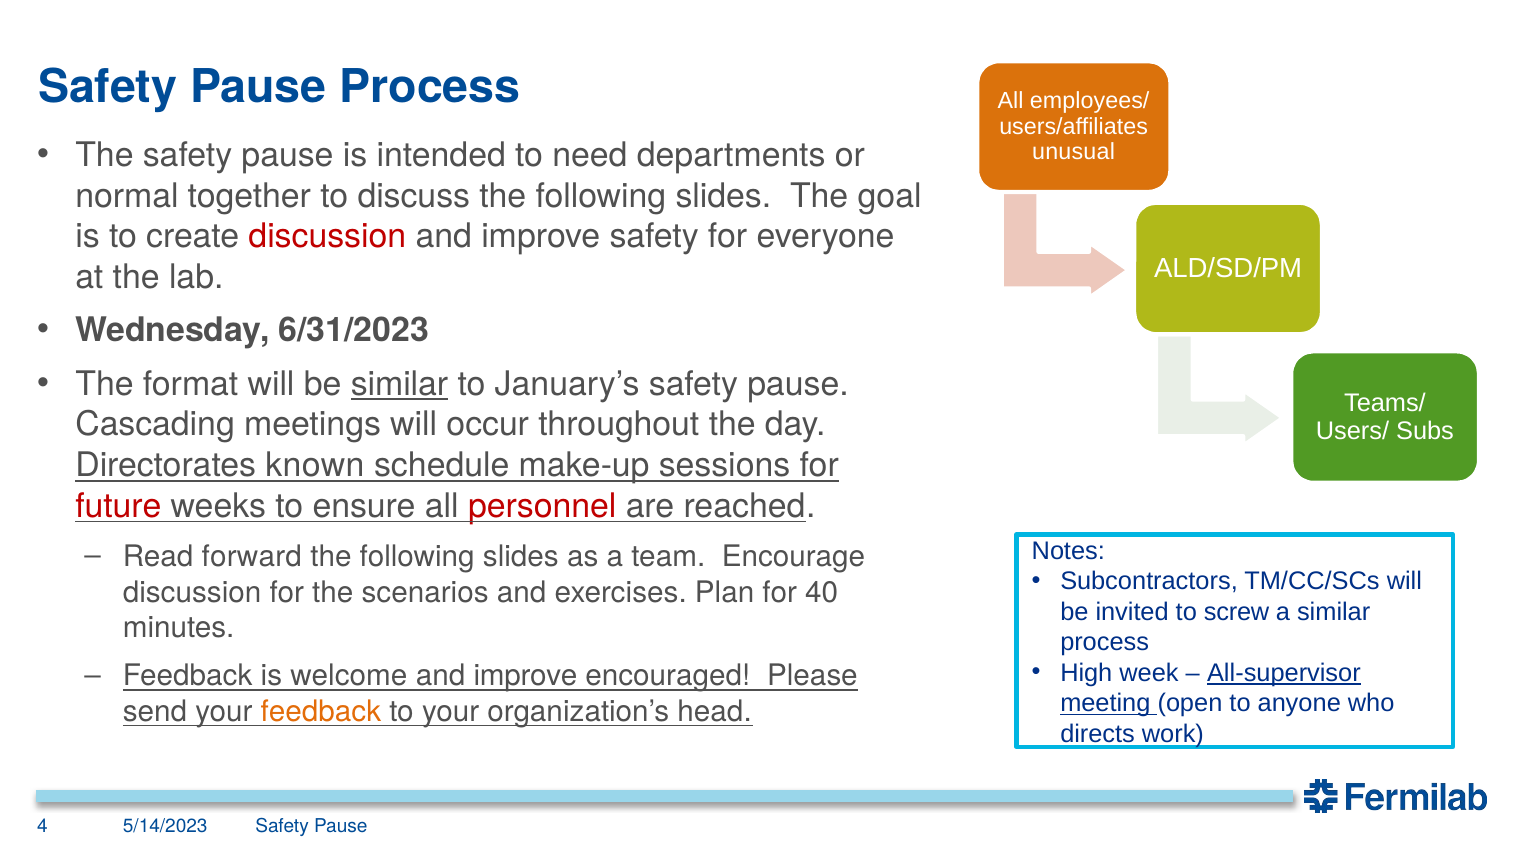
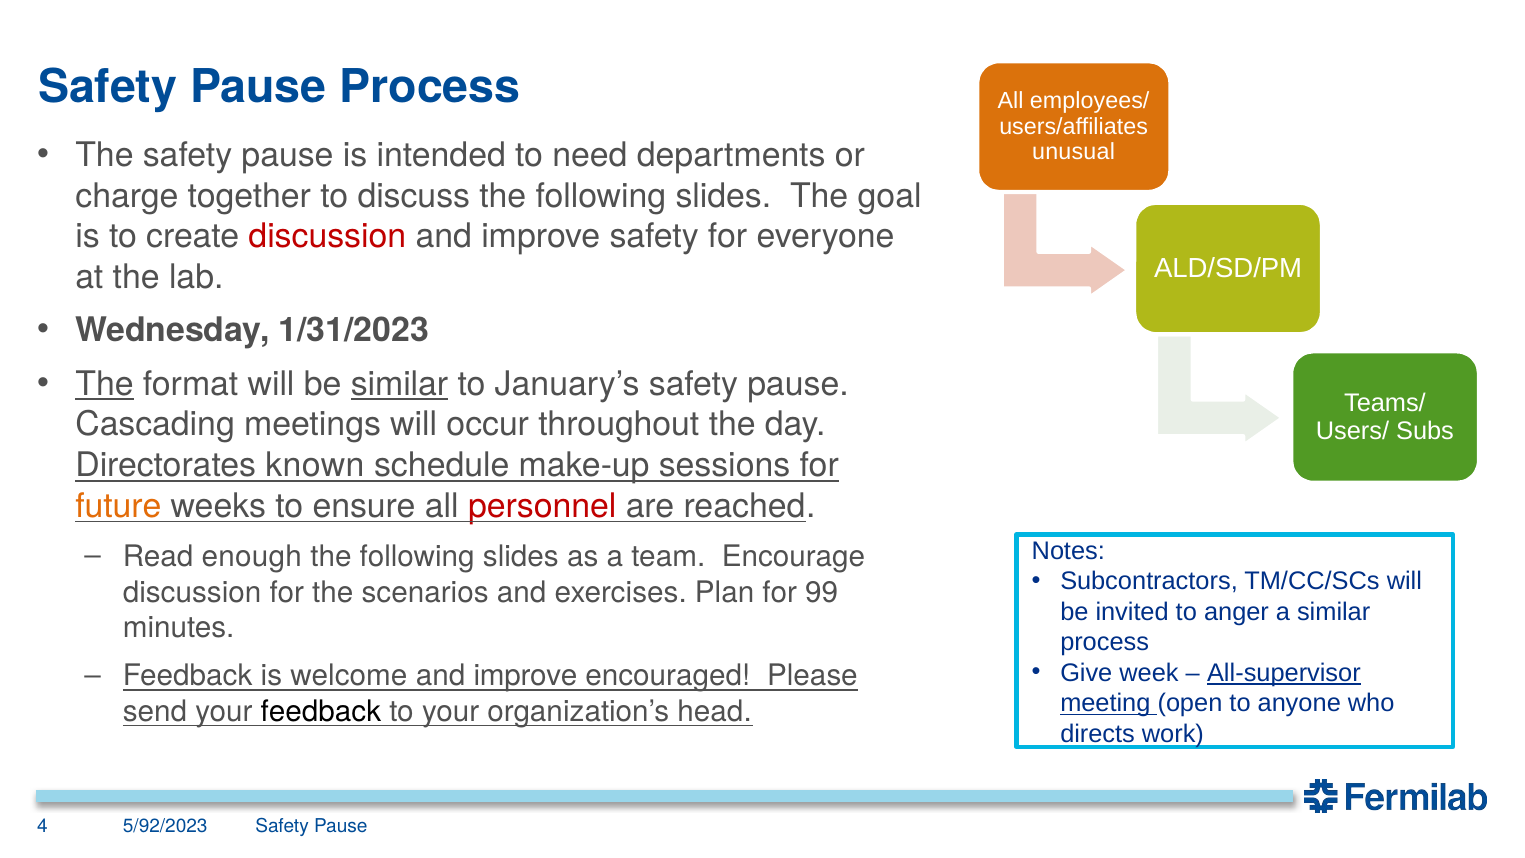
normal: normal -> charge (127, 196)
6/31/2023: 6/31/2023 -> 1/31/2023 (354, 331)
The underline: none -> present (105, 384)
future colour: red -> orange (118, 506)
forward: forward -> enough (252, 557)
40: 40 -> 99 (822, 592)
screw: screw -> anger (1236, 612)
High: High -> Give (1086, 673)
feedback colour: orange -> black (321, 712)
5/14/2023: 5/14/2023 -> 5/92/2023 (165, 826)
